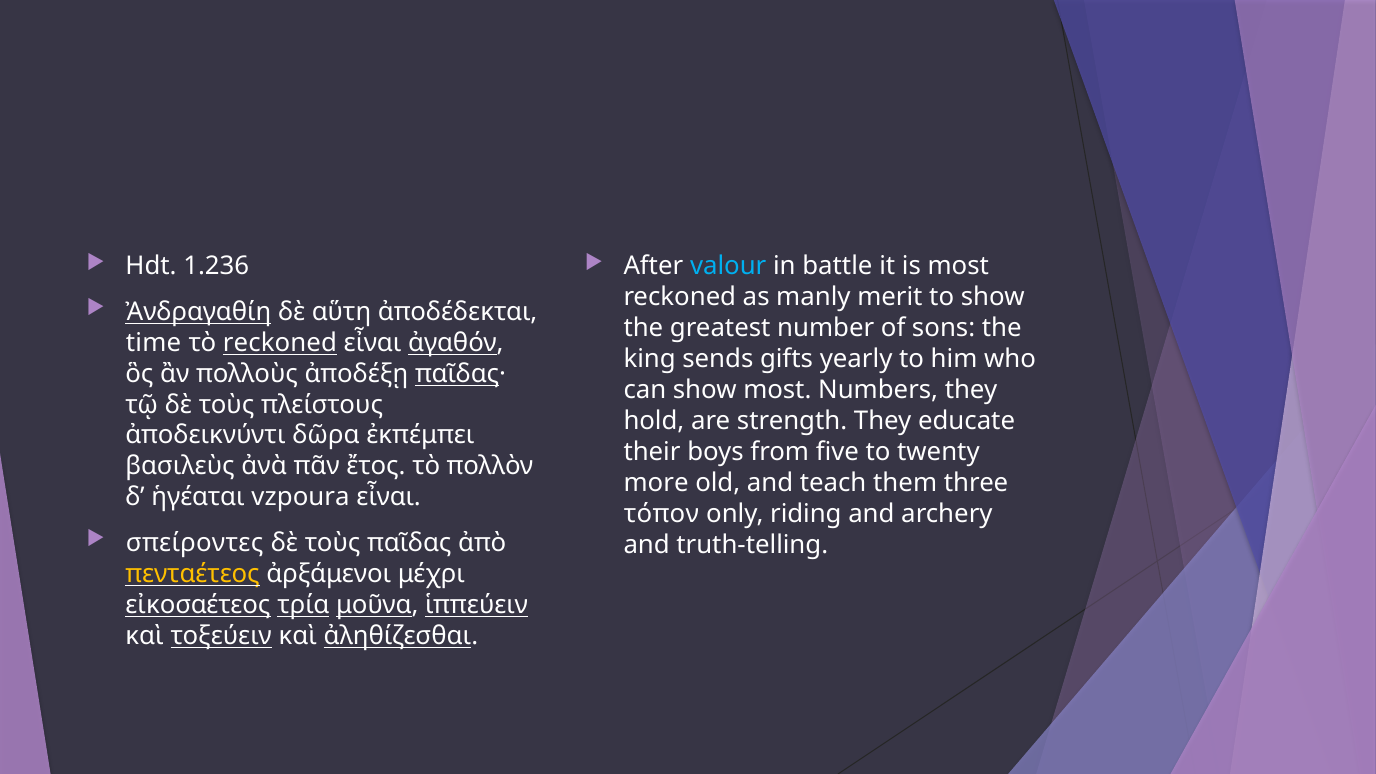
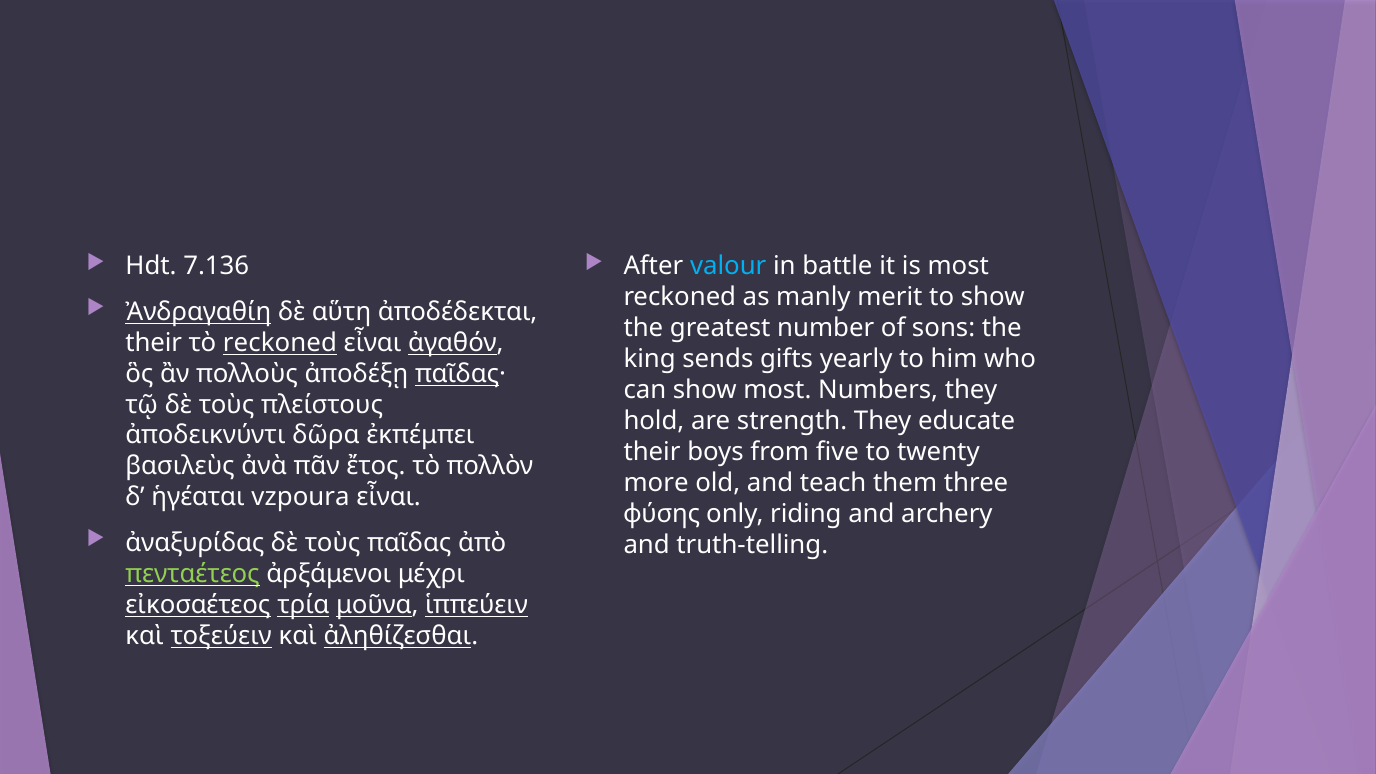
1.236: 1.236 -> 7.136 (216, 266)
time: time -> their (154, 343)
τόπον: τόπον -> φύσης (662, 514)
σπείροντες: σπείροντες -> ἀναξυρίδας (195, 543)
πενταέτεος colour: yellow -> light green (193, 574)
